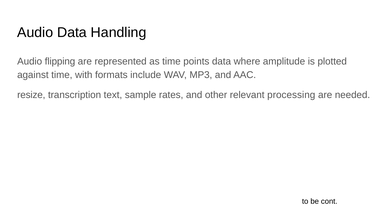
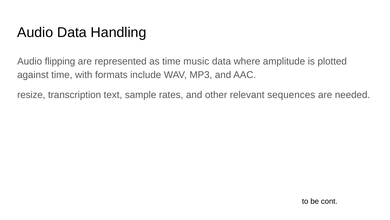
points: points -> music (196, 61)
processing: processing -> sequences (291, 95)
